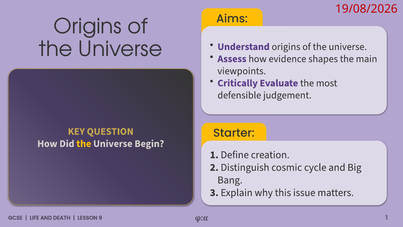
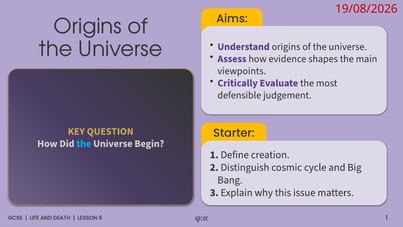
the colour: yellow -> light blue (84, 143)
